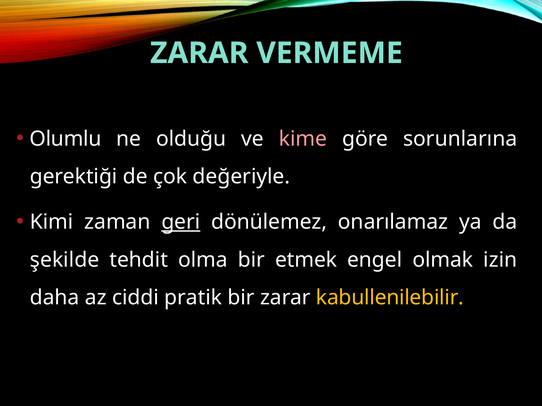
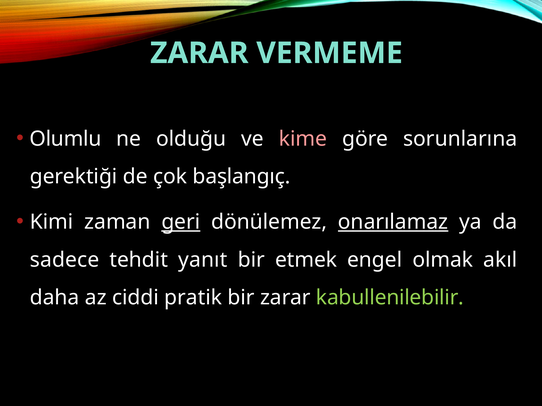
değeriyle: değeriyle -> başlangıç (241, 177)
onarılamaz underline: none -> present (393, 222)
şekilde: şekilde -> sadece (65, 260)
olma: olma -> yanıt (203, 260)
izin: izin -> akıl (500, 260)
kabullenilebilir colour: yellow -> light green (390, 298)
